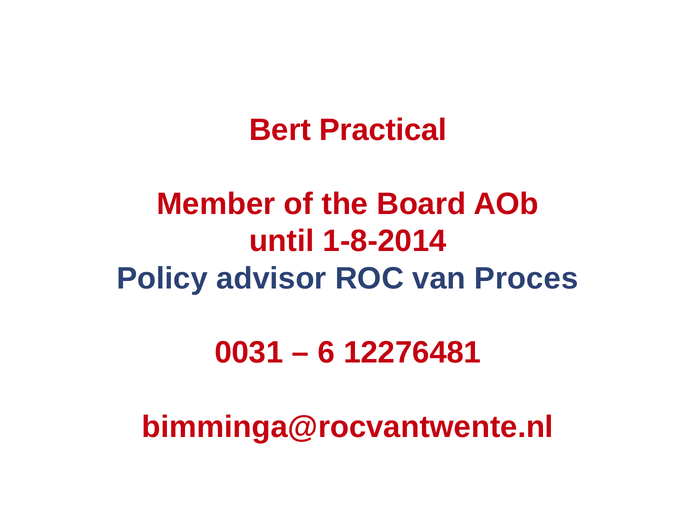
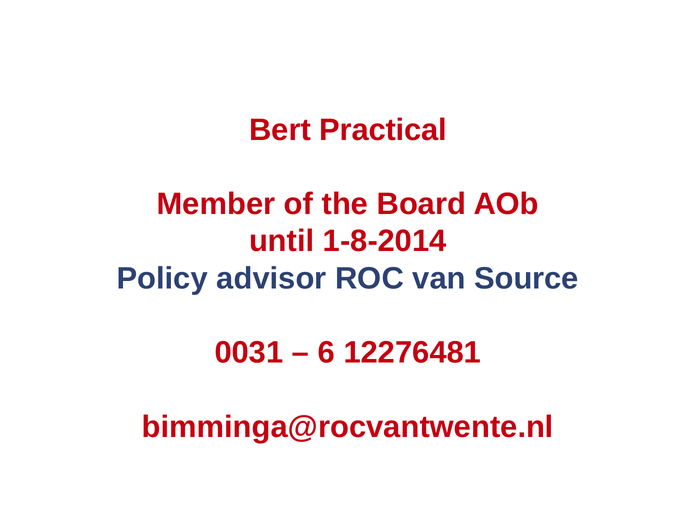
Proces: Proces -> Source (526, 278)
